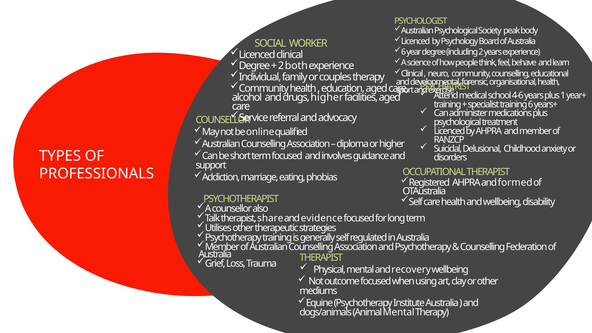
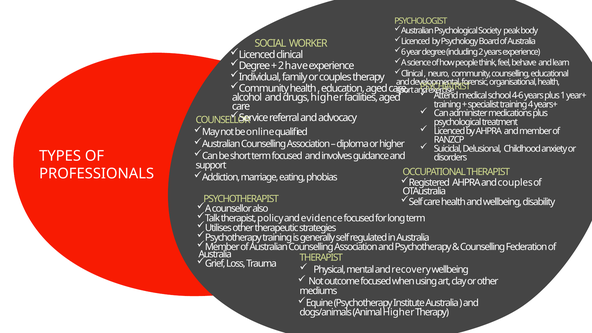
both: both -> have (296, 66)
training 6: 6 -> 4 (531, 104)
and formed: formed -> couples (515, 183)
share: share -> policy (270, 218)
Animal Mental: Mental -> Higher (399, 312)
